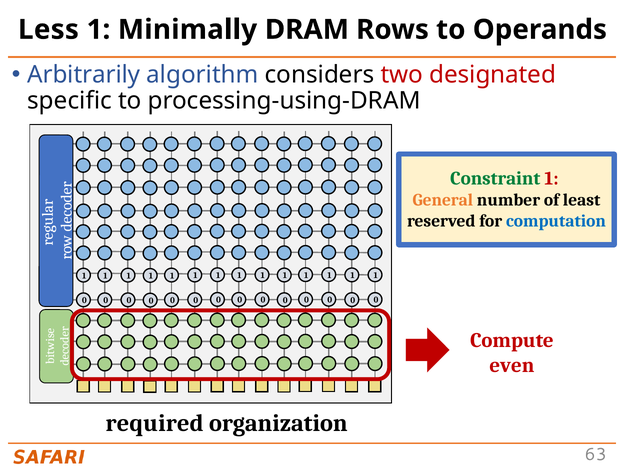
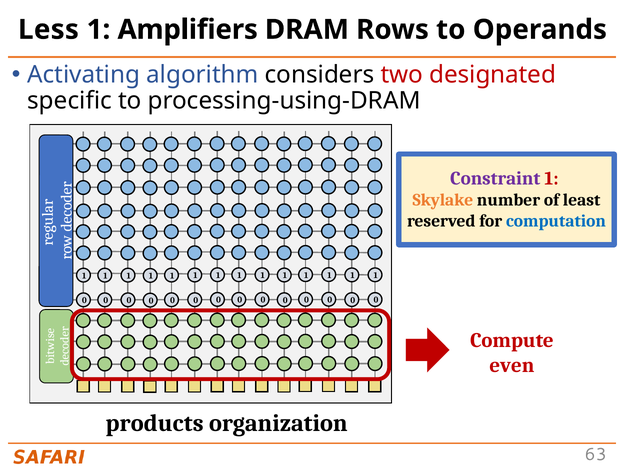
Minimally: Minimally -> Amplifiers (188, 30)
Arbitrarily: Arbitrarily -> Activating (84, 75)
Constraint colour: green -> purple (495, 178)
General: General -> Skylake (443, 200)
required: required -> products (155, 423)
